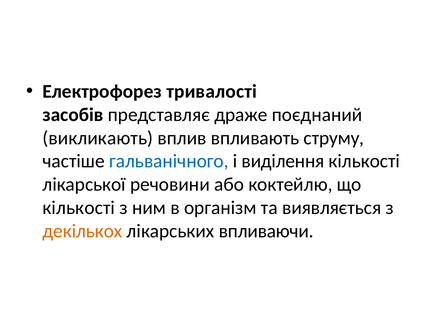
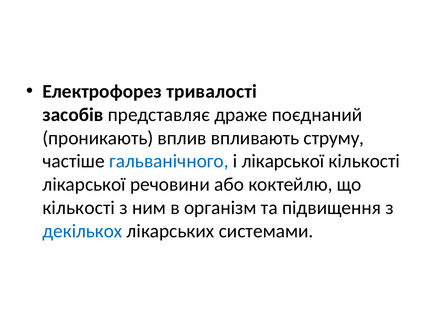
викликають: викликають -> проникають (98, 138)
і виділення: виділення -> лікарської (283, 161)
виявляється: виявляється -> підвищення (332, 208)
декількох colour: orange -> blue (82, 231)
впливаючи: впливаючи -> системами (266, 231)
